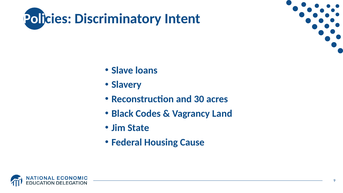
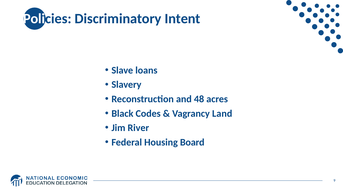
30: 30 -> 48 (199, 99)
State: State -> River (138, 128)
Cause: Cause -> Board (192, 142)
